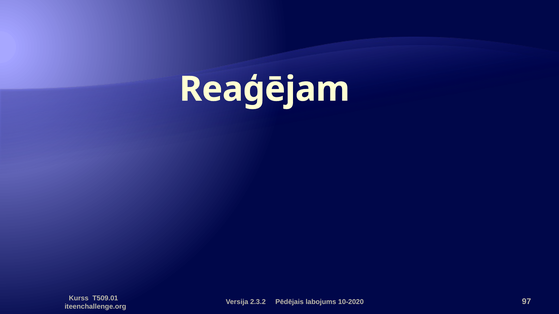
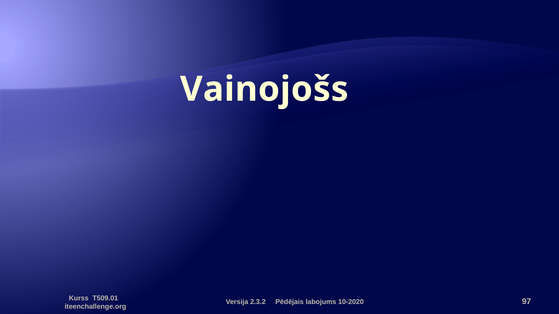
Reaģējam: Reaģējam -> Vainojošs (264, 89)
